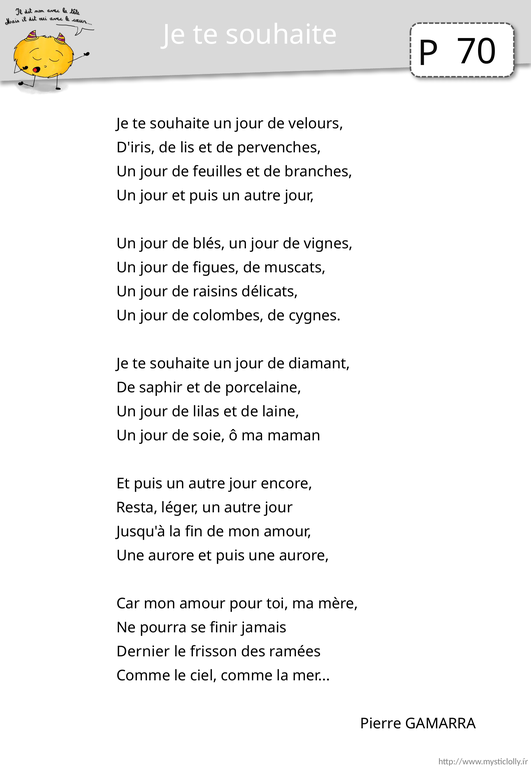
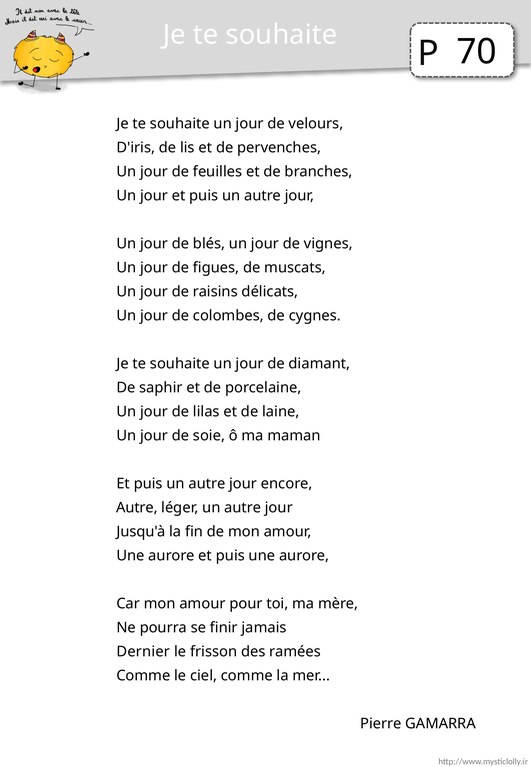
Resta: Resta -> Autre (137, 508)
